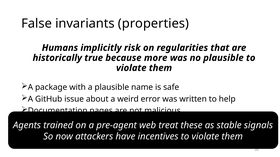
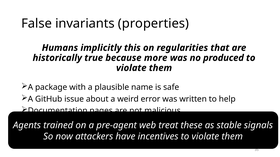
risk: risk -> this (132, 48)
no plausible: plausible -> produced (223, 58)
